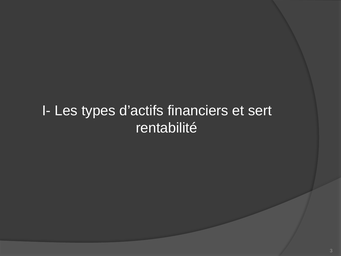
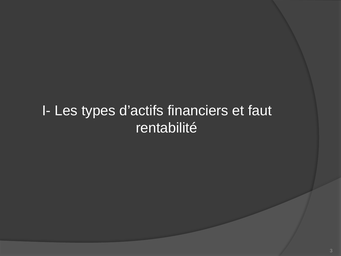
sert: sert -> faut (260, 111)
